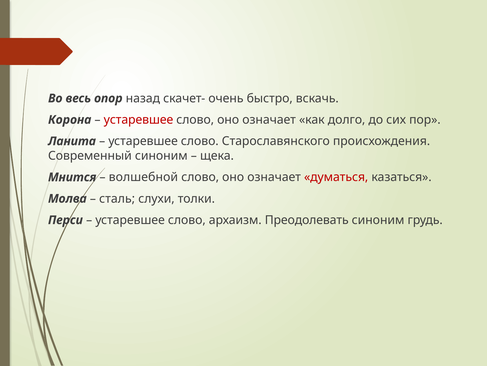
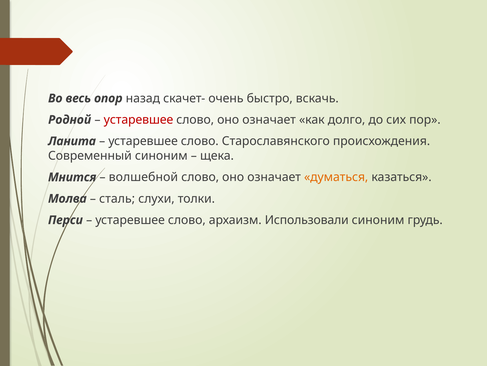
Корона: Корона -> Родной (70, 120)
думаться colour: red -> orange (336, 177)
Преодолевать: Преодолевать -> Использовали (307, 220)
